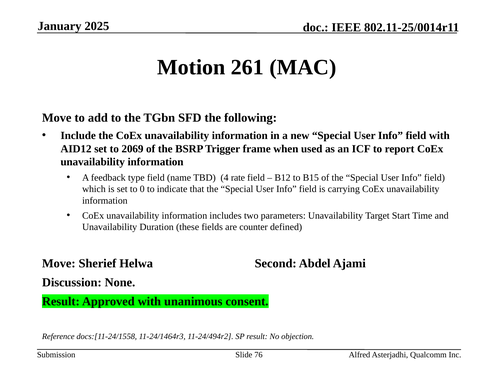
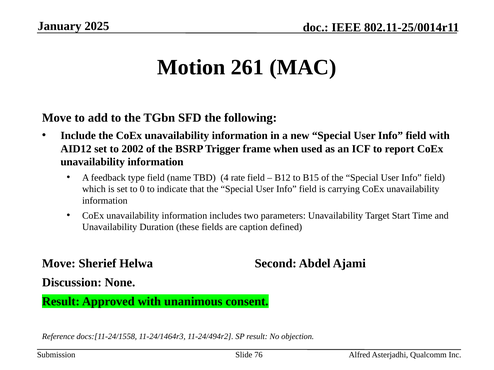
2069: 2069 -> 2002 (132, 149)
counter: counter -> caption (254, 227)
